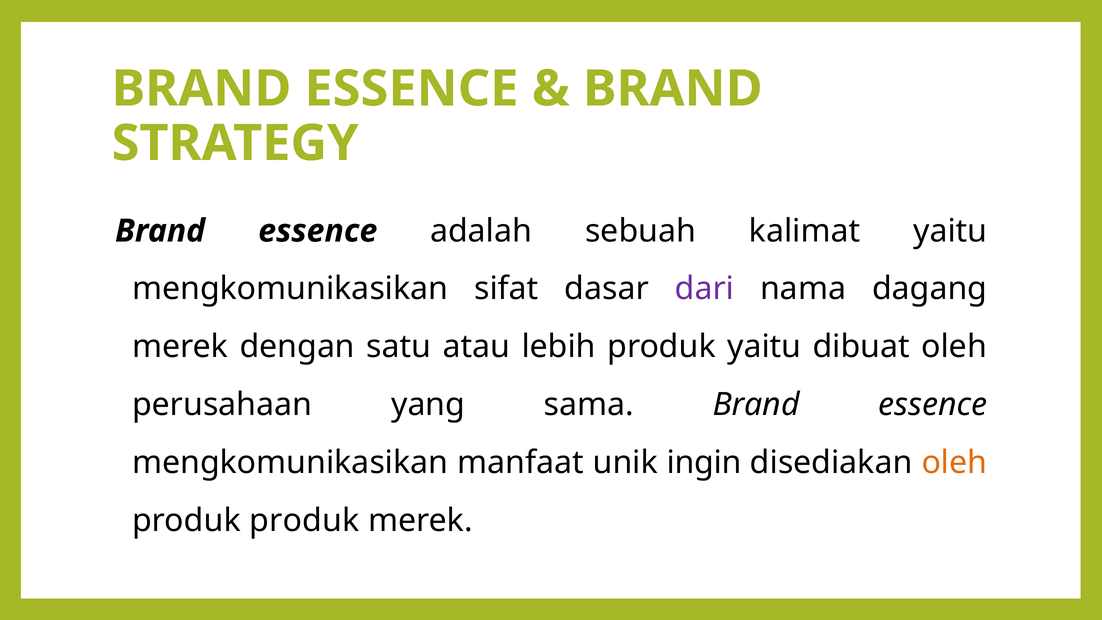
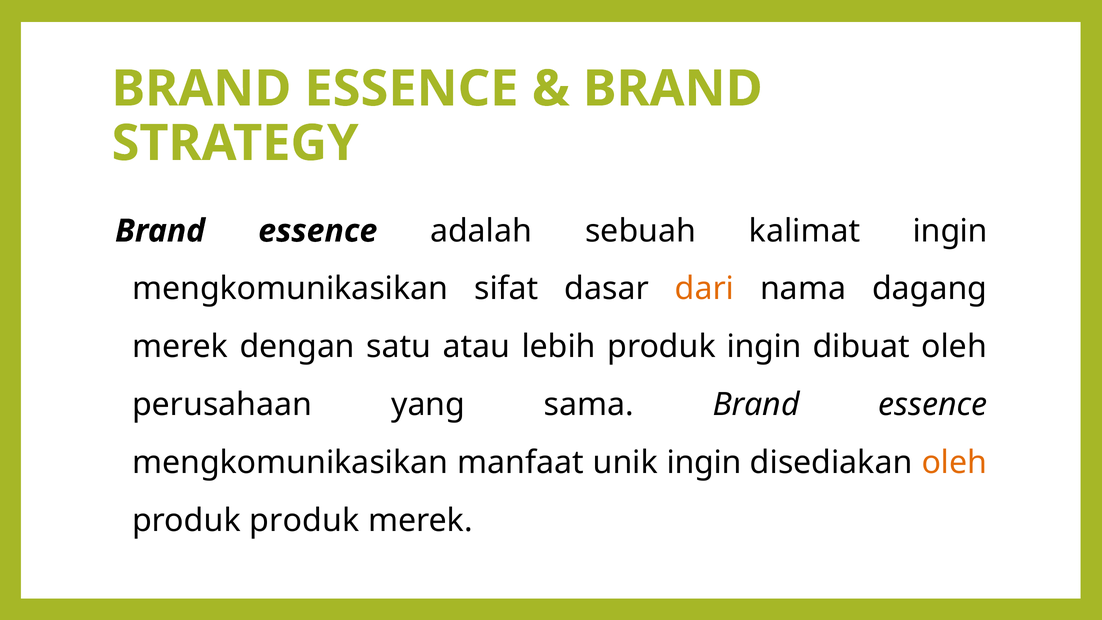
kalimat yaitu: yaitu -> ingin (950, 231)
dari colour: purple -> orange (705, 289)
produk yaitu: yaitu -> ingin (764, 347)
